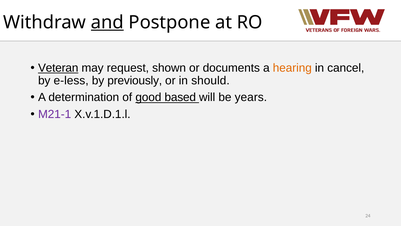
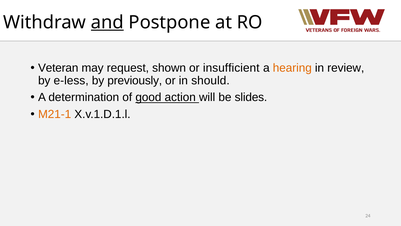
Veteran underline: present -> none (58, 68)
documents: documents -> insufficient (231, 68)
cancel: cancel -> review (346, 68)
based: based -> action (180, 97)
years: years -> slides (251, 97)
M21-1 colour: purple -> orange (55, 114)
